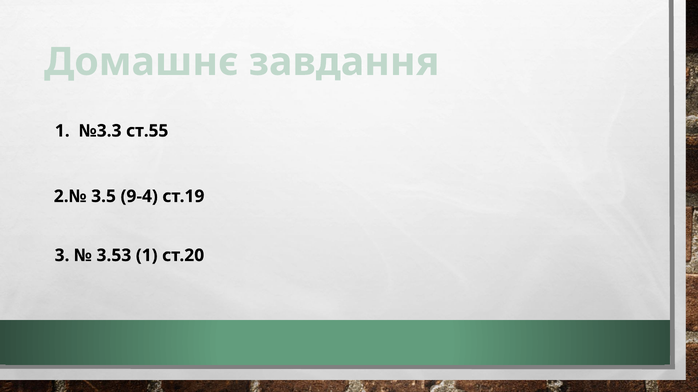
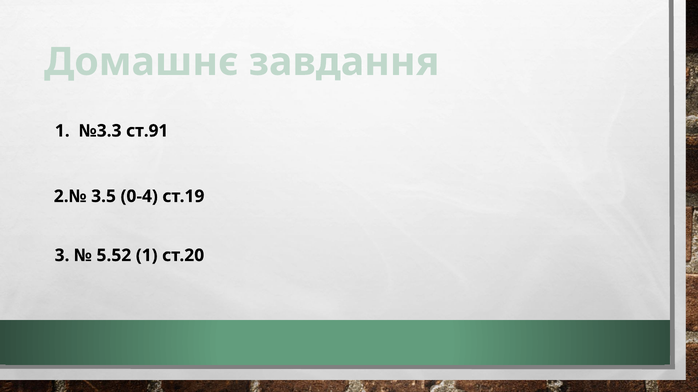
ст.55: ст.55 -> ст.91 (147, 131)
9-4: 9-4 -> 0-4 (139, 197)
3.53: 3.53 -> 5.52 (114, 256)
